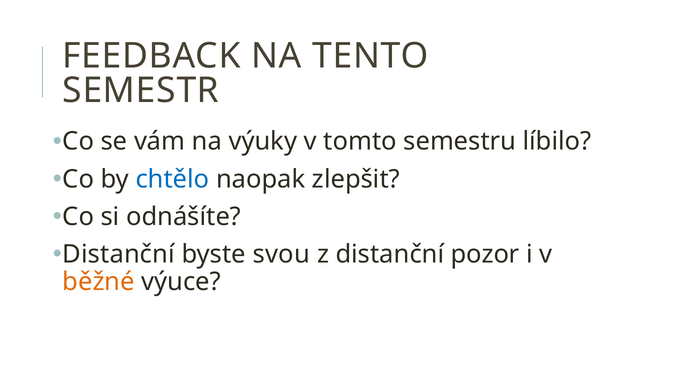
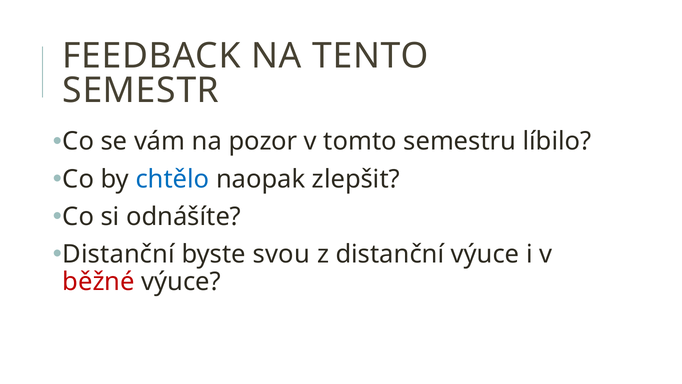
výuky: výuky -> pozor (263, 141)
distanční pozor: pozor -> výuce (485, 254)
běžné colour: orange -> red (99, 282)
